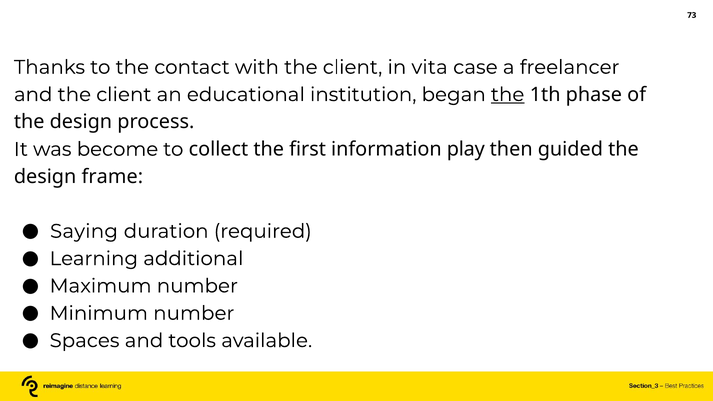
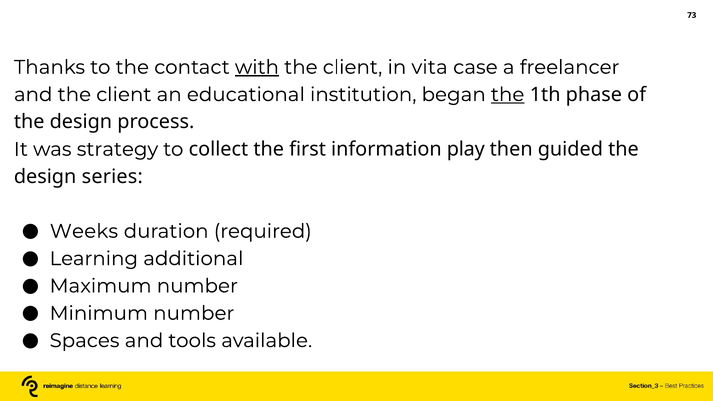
with underline: none -> present (257, 67)
become: become -> strategy (117, 149)
frame: frame -> series (112, 177)
Saying: Saying -> Weeks (84, 231)
